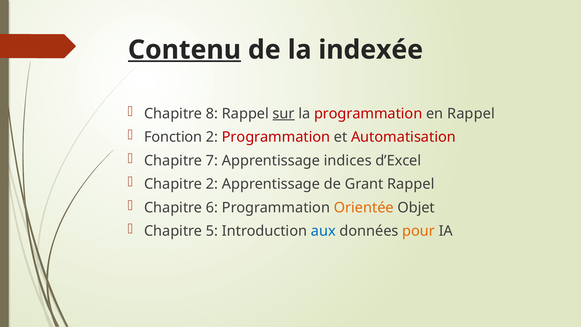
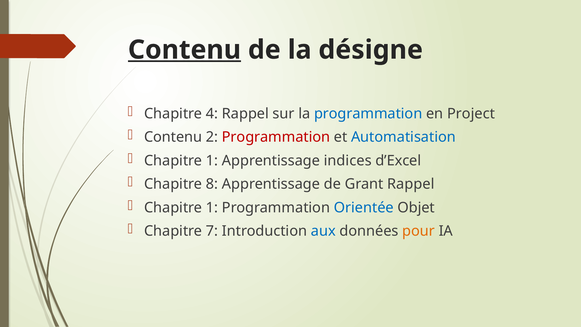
indexée: indexée -> désigne (371, 50)
8: 8 -> 4 (212, 114)
sur underline: present -> none (284, 114)
programmation colour: red -> blue (368, 114)
en Rappel: Rappel -> Project (471, 114)
Fonction: Fonction -> Contenu (173, 137)
Automatisation colour: red -> blue (403, 137)
7: 7 -> 1 (212, 161)
Chapitre 2: 2 -> 8 (212, 184)
6: 6 -> 1 (212, 208)
Orientée colour: orange -> blue (364, 208)
5: 5 -> 7 (212, 231)
